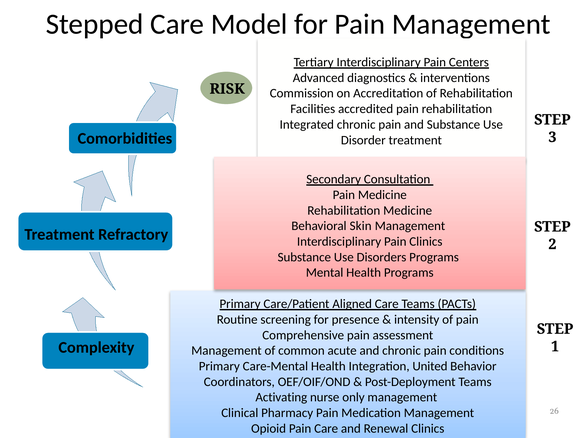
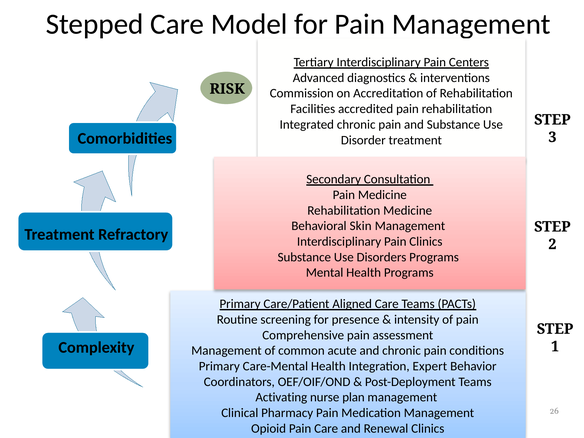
United: United -> Expert (430, 366)
only: only -> plan (354, 397)
